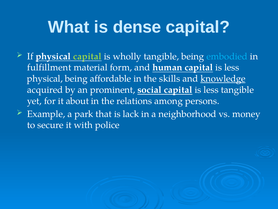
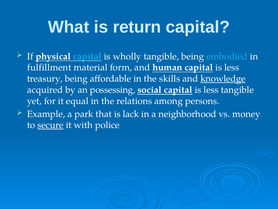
dense: dense -> return (137, 27)
capital colour: light green -> light blue (87, 56)
physical: physical -> treasury (45, 78)
prominent: prominent -> possessing (113, 90)
about: about -> equal (77, 101)
secure underline: none -> present (50, 125)
